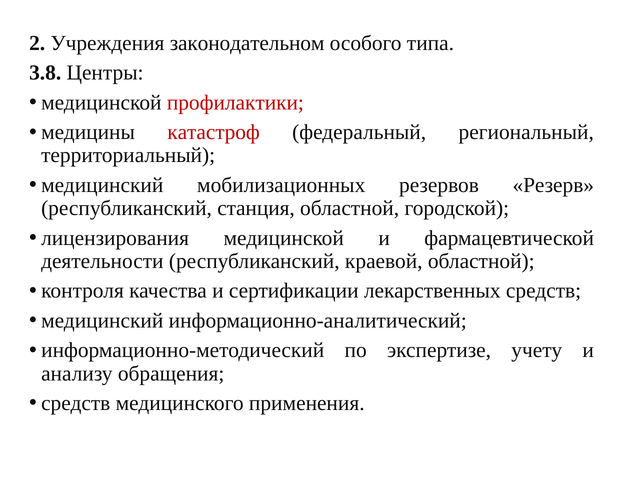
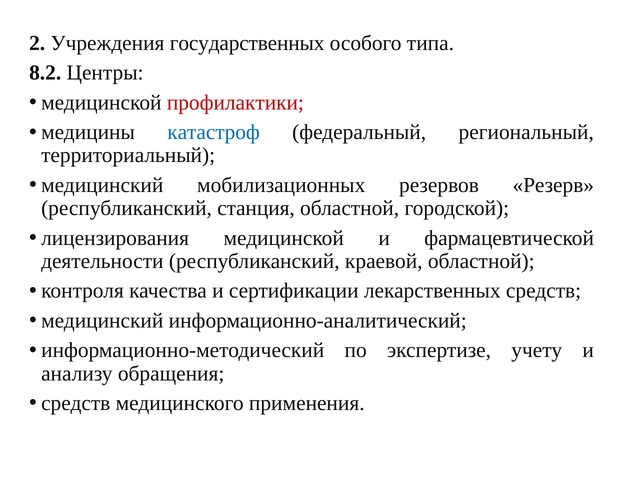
законодательном: законодательном -> государственных (247, 43)
3.8: 3.8 -> 8.2 (45, 73)
катастроф colour: red -> blue (214, 132)
